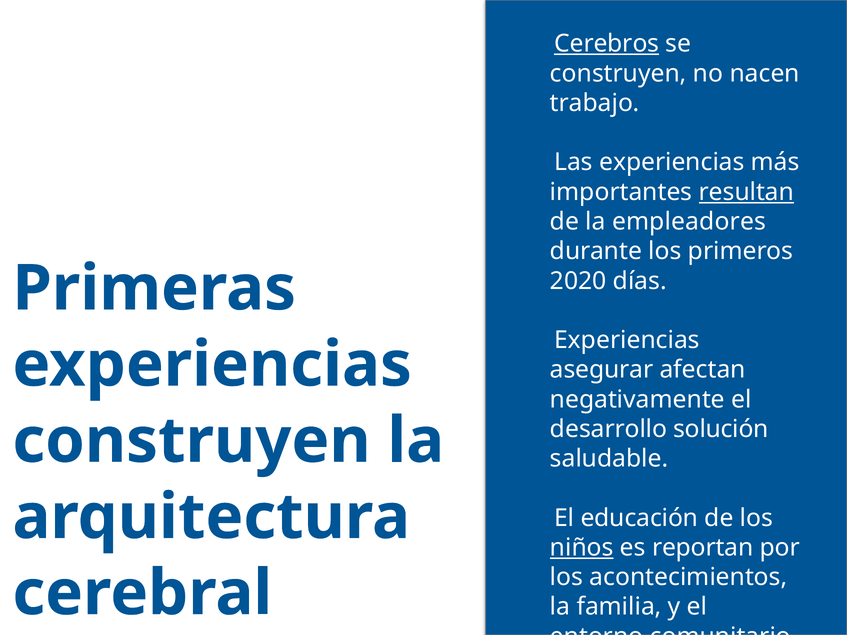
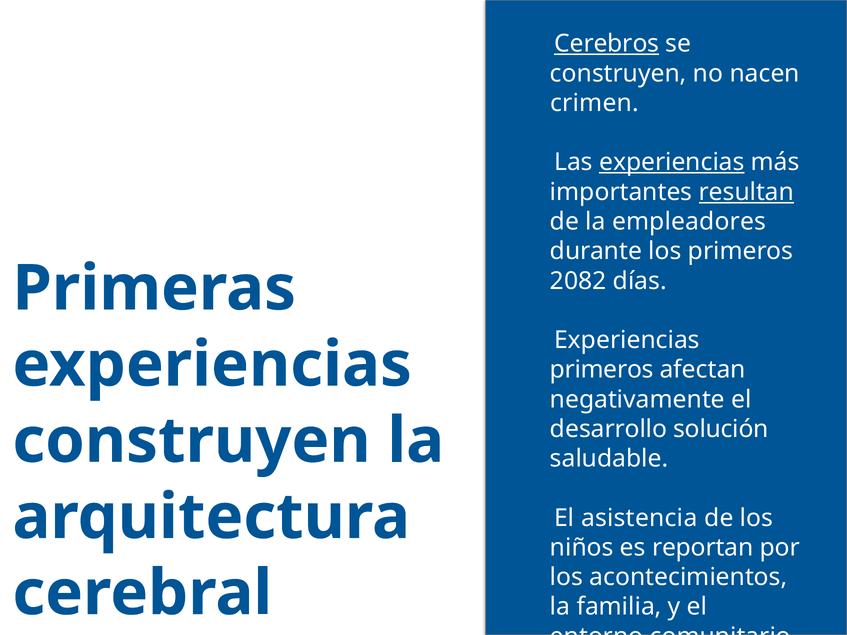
trabajo: trabajo -> crimen (595, 103)
experiencias underline: none -> present (672, 162)
2020: 2020 -> 2082 (578, 281)
asegurar: asegurar -> primeros (602, 370)
educación: educación -> asistencia (639, 518)
niños underline: present -> none (582, 548)
